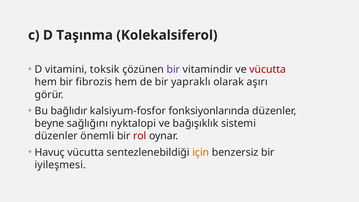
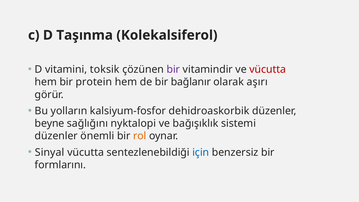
fibrozis: fibrozis -> protein (94, 82)
yapraklı: yapraklı -> bağlanır (191, 82)
bağlıdır: bağlıdır -> yolların (69, 111)
fonksiyonlarında: fonksiyonlarında -> dehidroaskorbik (209, 111)
rol colour: red -> orange (140, 136)
Havuç: Havuç -> Sinyal (50, 152)
için colour: orange -> blue (201, 152)
iyileşmesi: iyileşmesi -> formlarını (60, 165)
